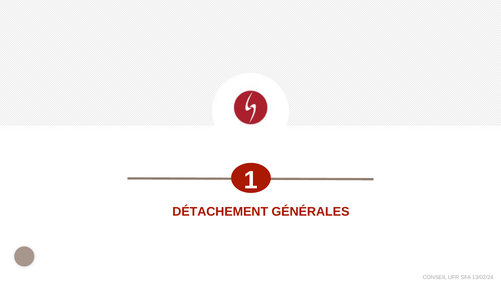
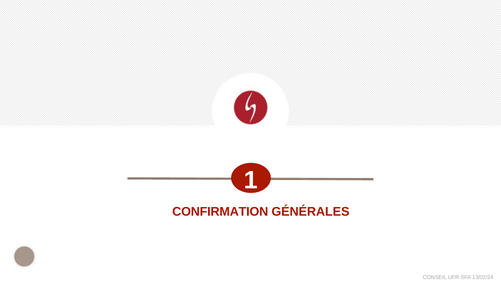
DÉTACHEMENT: DÉTACHEMENT -> CONFIRMATION (220, 212)
